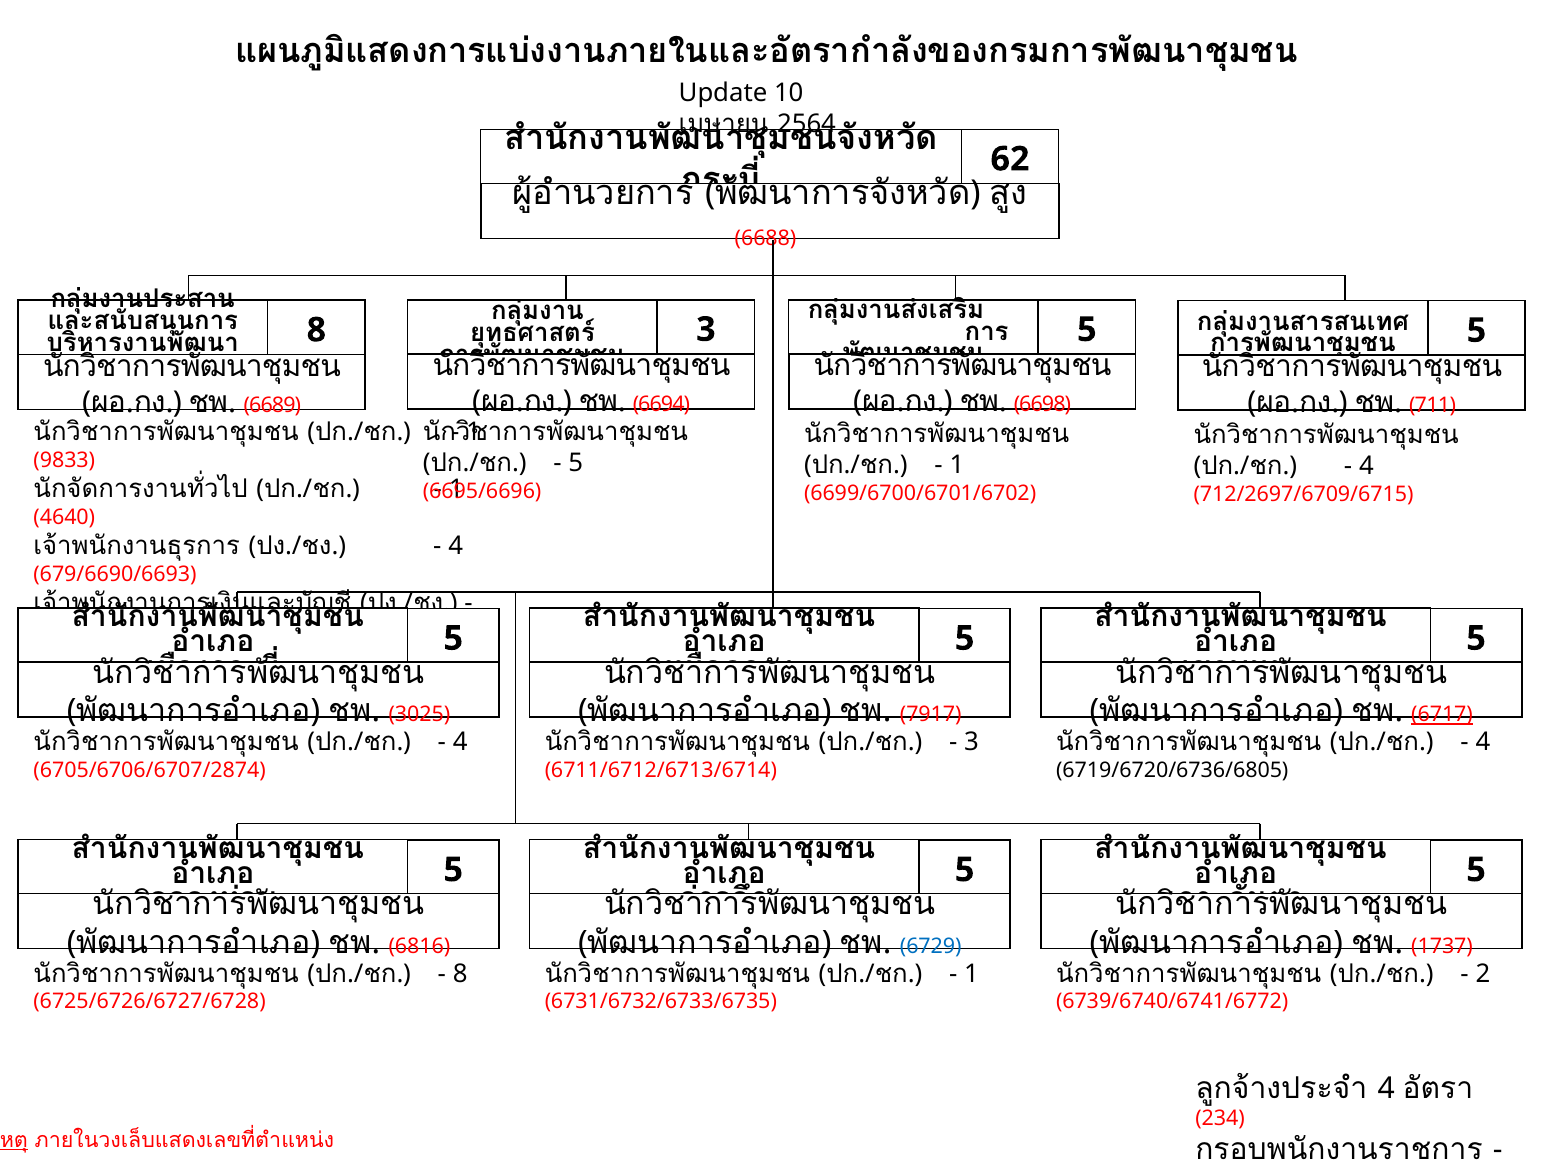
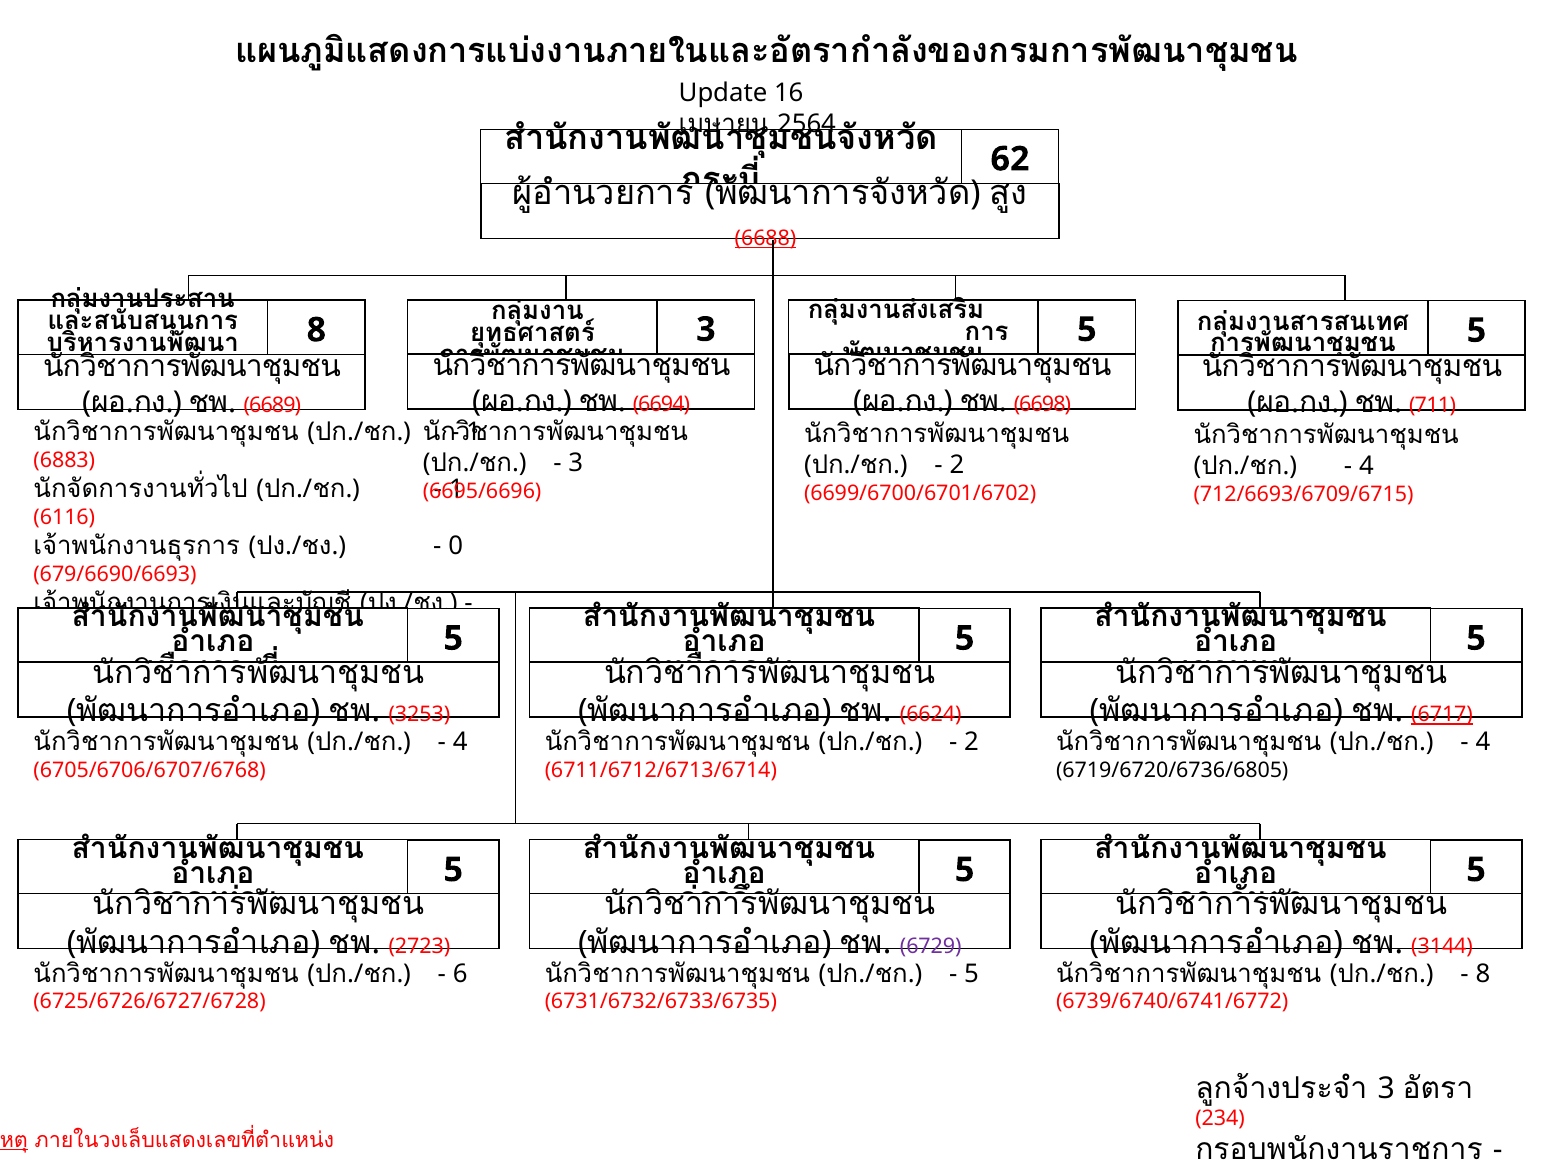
10: 10 -> 16 (789, 93)
6688 underline: none -> present (766, 238)
9833: 9833 -> 6883 (64, 460)
5: 5 -> 3 (576, 463)
1: 1 -> 2 (957, 465)
712/2697/6709/6715: 712/2697/6709/6715 -> 712/6693/6709/6715 (1303, 494)
4640: 4640 -> 6116 (64, 517)
4: 4 -> 0 (456, 546)
3025: 3025 -> 3253 (419, 714)
7917: 7917 -> 6624 (931, 714)
3: 3 -> 2 (972, 742)
6705/6706/6707/2874: 6705/6706/6707/2874 -> 6705/6706/6707/6768 (150, 770)
6816: 6816 -> 2723 (419, 946)
6729 colour: blue -> purple (931, 946)
1737: 1737 -> 3144 (1442, 946)
8: 8 -> 6 (460, 973)
1: 1 -> 5 (972, 973)
2: 2 -> 8 (1483, 973)
4: 4 -> 3 (1386, 1088)
